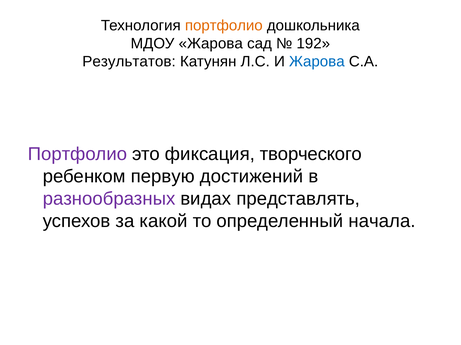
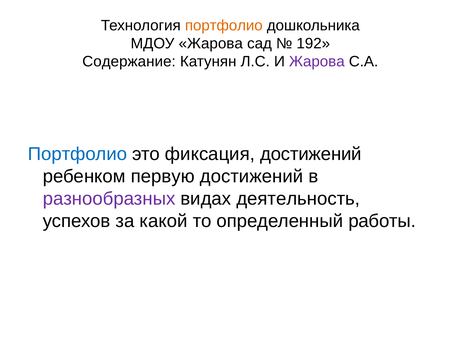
Результатов: Результатов -> Содержание (129, 62)
Жарова colour: blue -> purple (317, 62)
Портфолио colour: purple -> blue (78, 154)
фиксация творческого: творческого -> достижений (311, 154)
представлять: представлять -> деятельность (298, 199)
начала: начала -> работы (382, 221)
